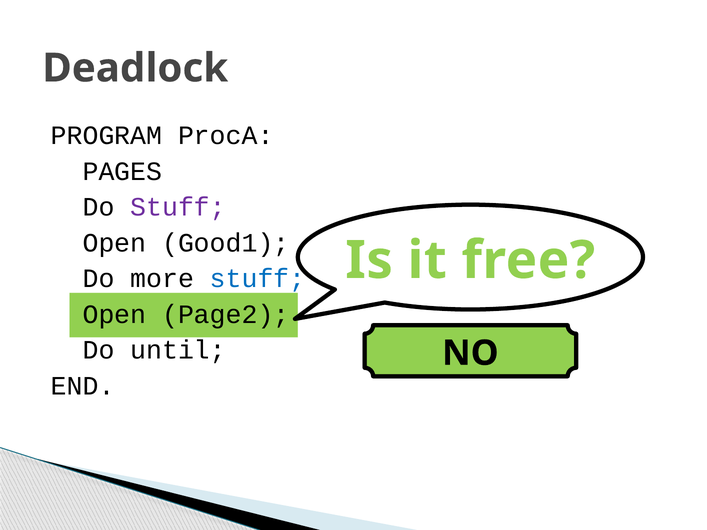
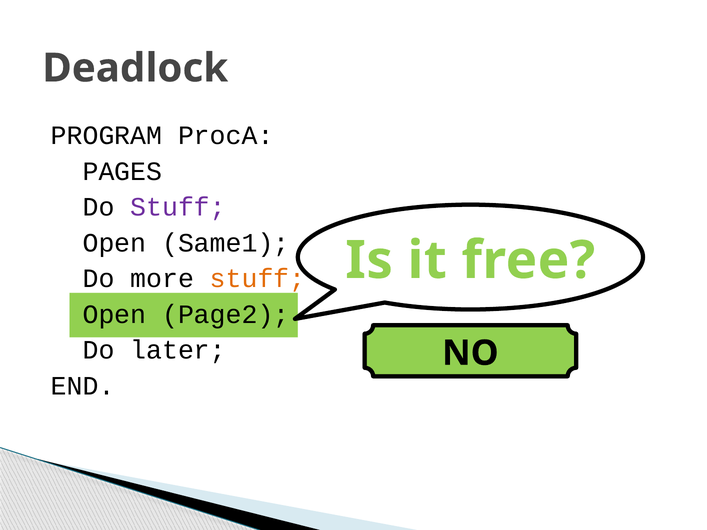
Good1: Good1 -> Same1 (226, 243)
stuff colour: blue -> orange (258, 279)
until: until -> later (178, 350)
